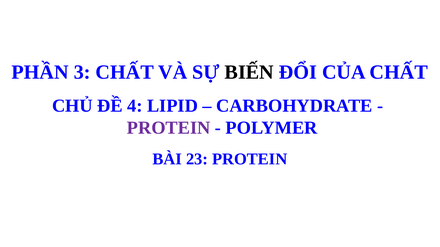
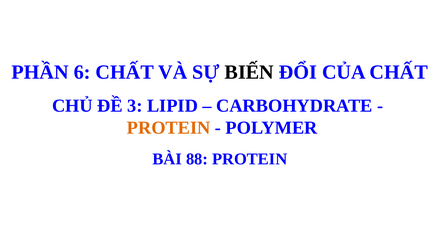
3: 3 -> 6 (82, 72)
4: 4 -> 3 (135, 106)
PROTEIN colour: purple -> orange (169, 128)
23: 23 -> 88 (197, 159)
